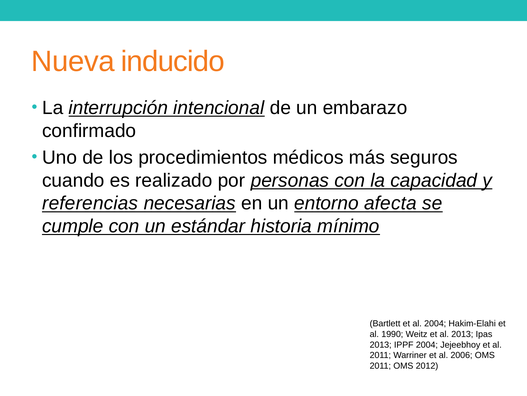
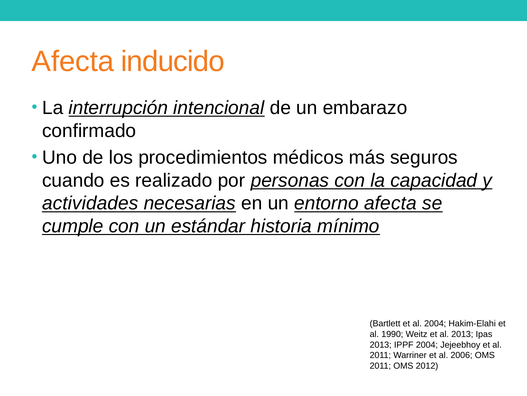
Nueva: Nueva -> Afecta (73, 61)
referencias: referencias -> actividades (90, 203)
